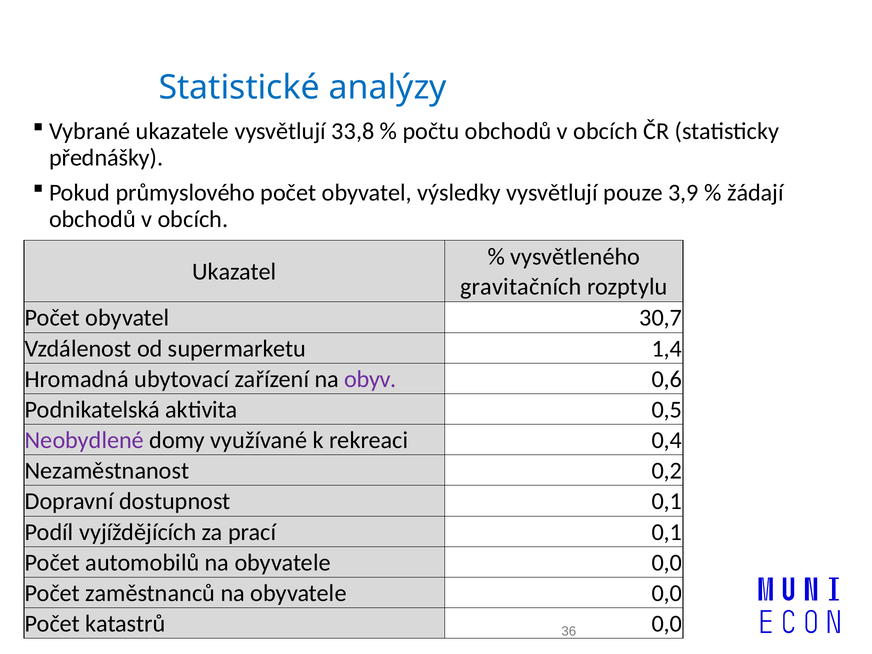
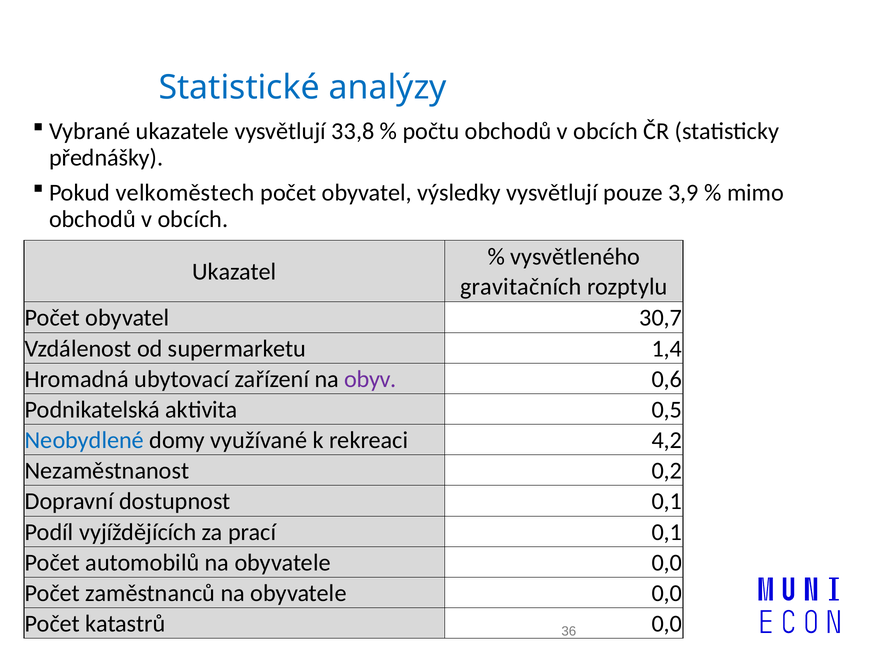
průmyslového: průmyslového -> velkoměstech (185, 193)
žádají: žádají -> mimo (755, 193)
Neobydlené colour: purple -> blue (84, 440)
0,4: 0,4 -> 4,2 (667, 440)
